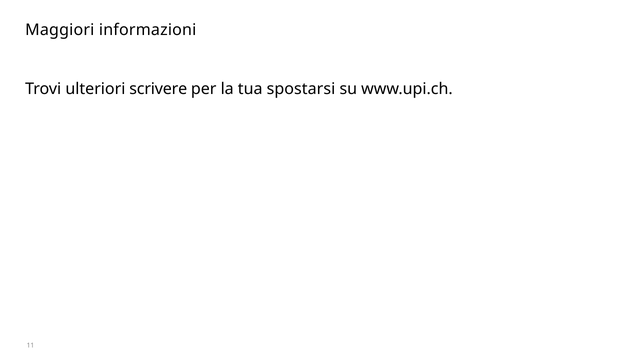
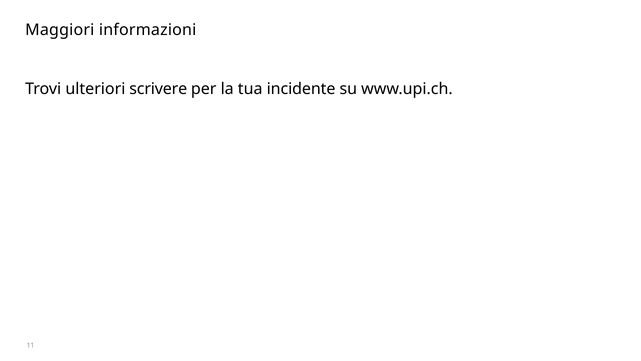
spostarsi: spostarsi -> incidente (301, 89)
